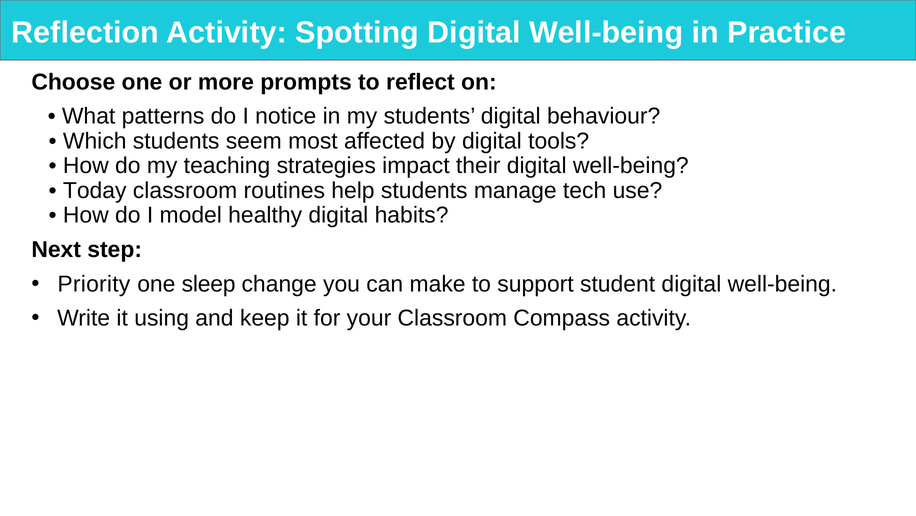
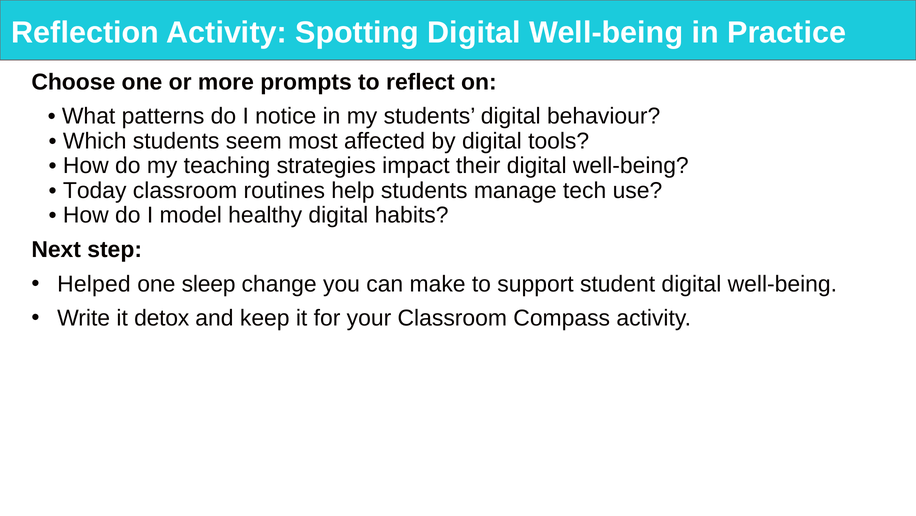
Priority: Priority -> Helped (94, 284)
using: using -> detox (162, 318)
